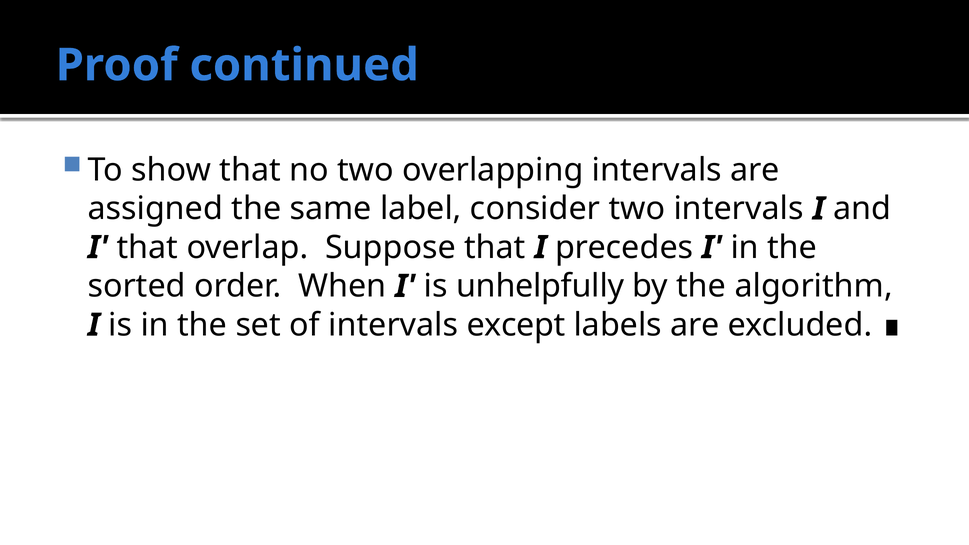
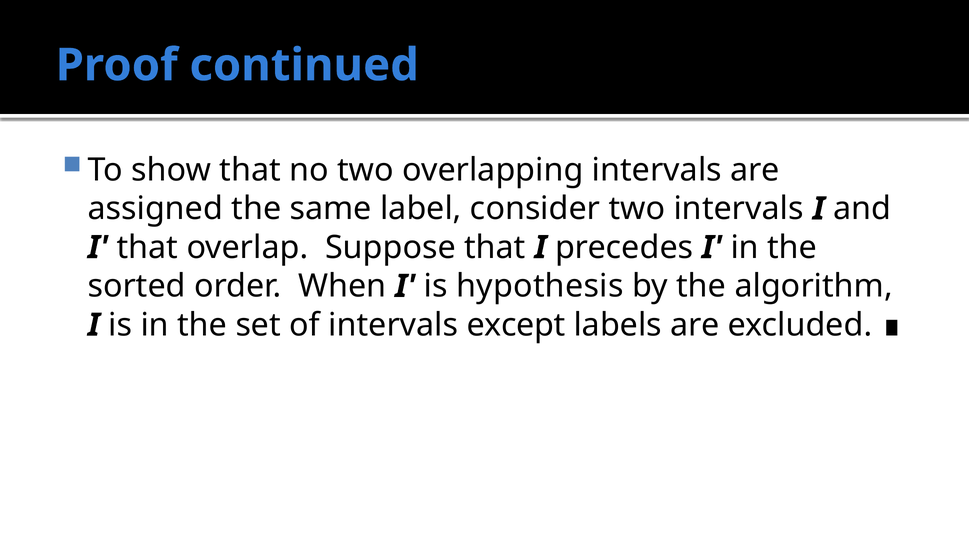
unhelpfully: unhelpfully -> hypothesis (540, 286)
